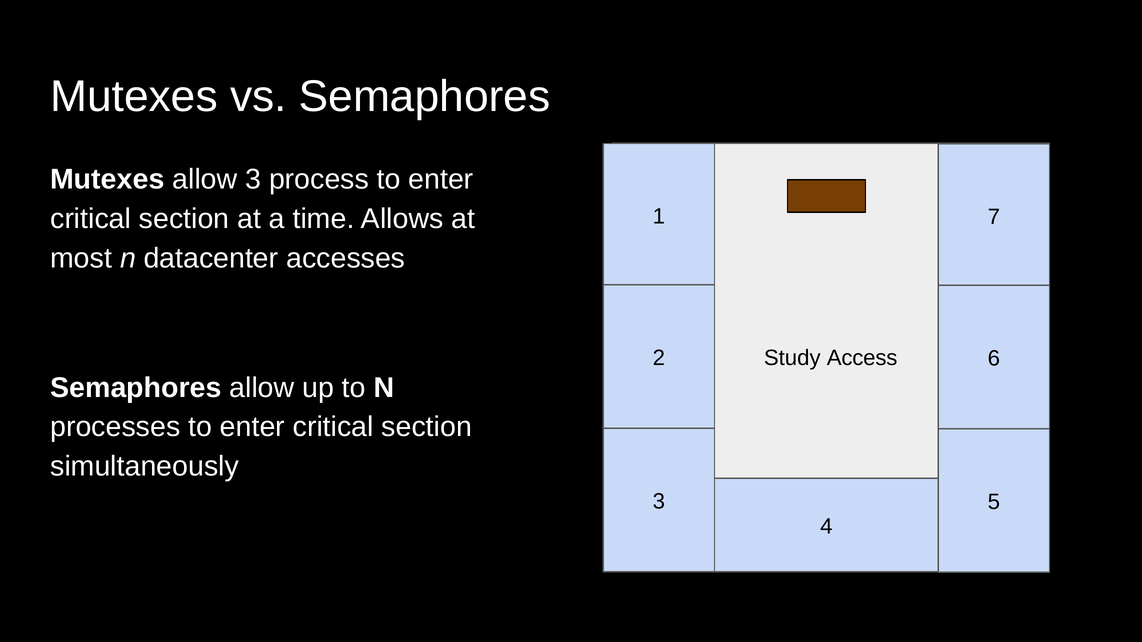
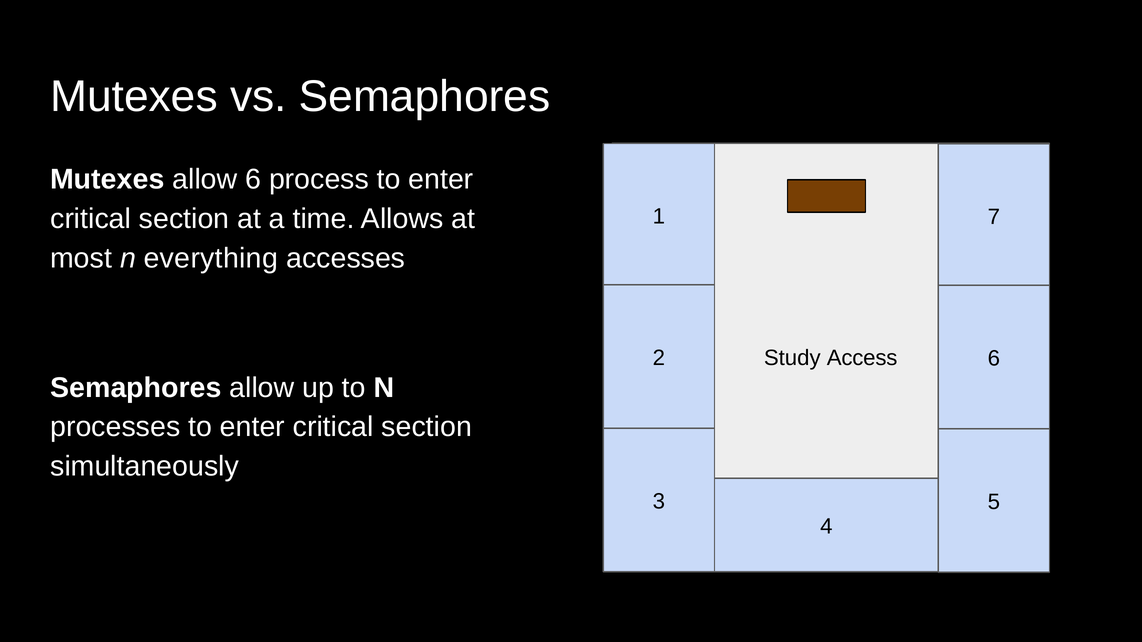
allow 3: 3 -> 6 (253, 180)
datacenter: datacenter -> everything (211, 258)
